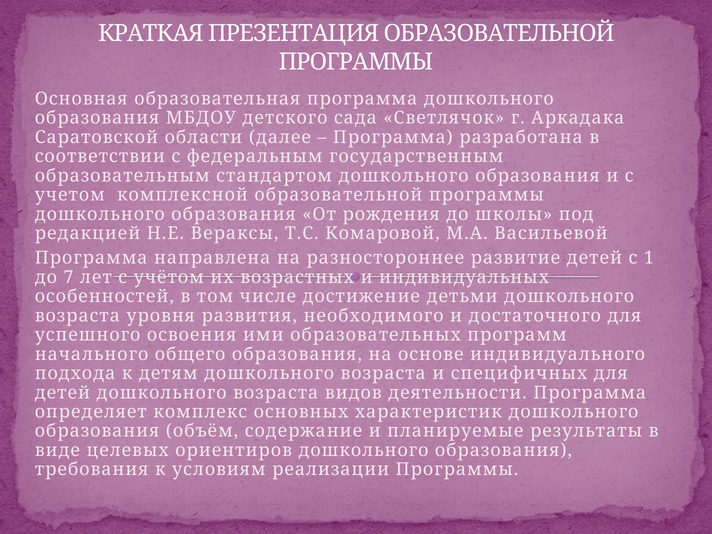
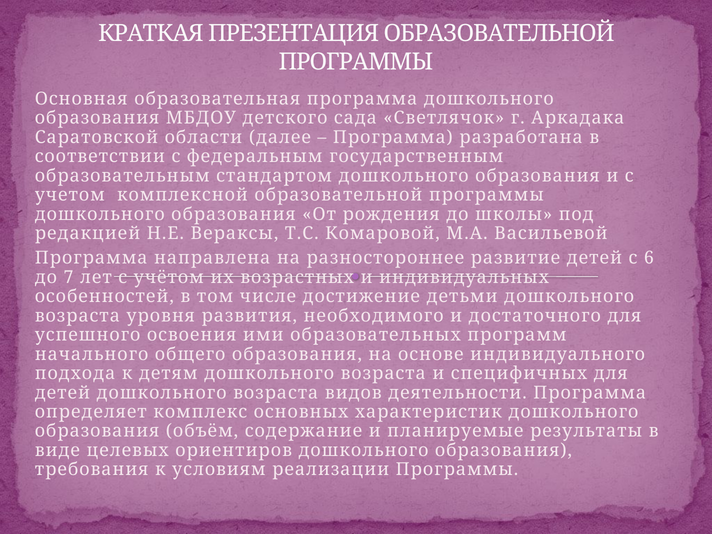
1: 1 -> 6 (649, 258)
